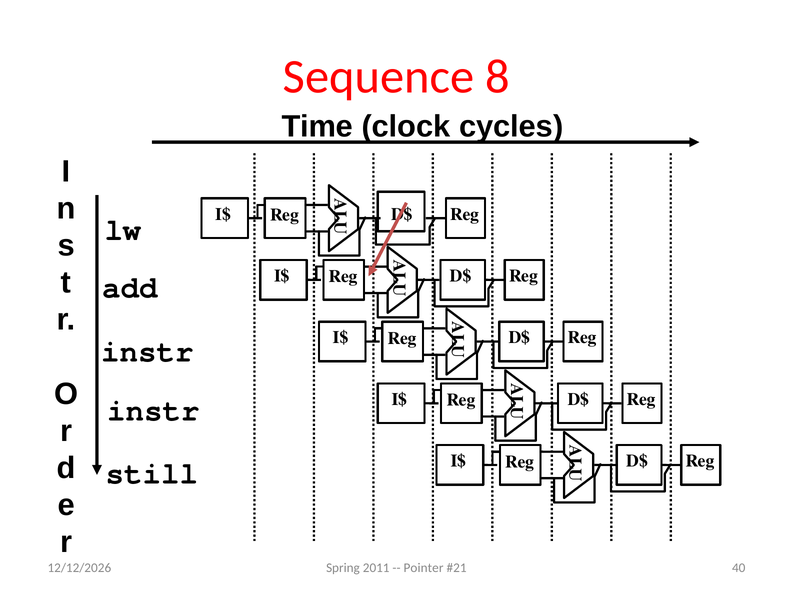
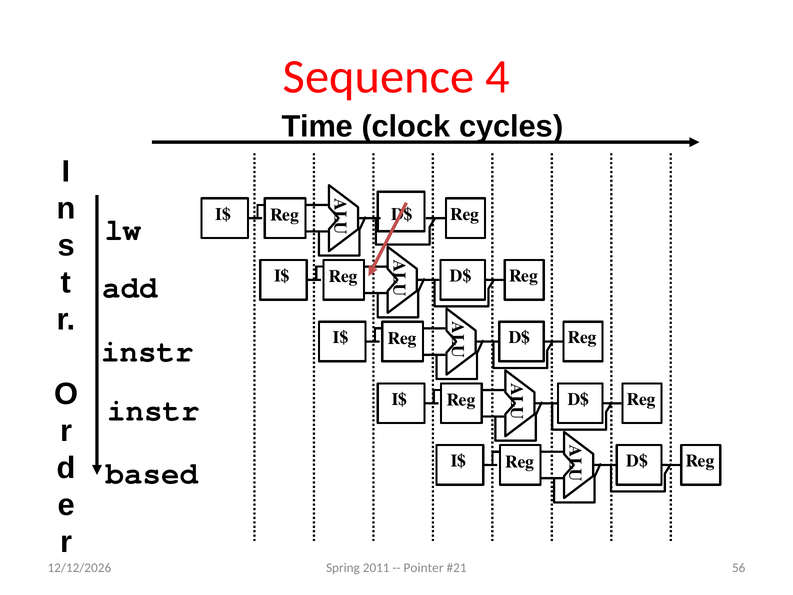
8: 8 -> 4 (497, 77)
still: still -> based (152, 473)
40: 40 -> 56 (739, 568)
